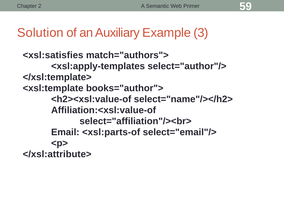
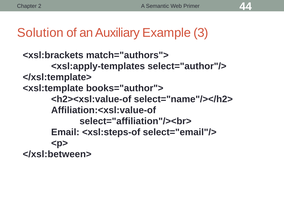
59: 59 -> 44 (246, 6)
<xsl:satisfies: <xsl:satisfies -> <xsl:brackets (53, 55)
<xsl:parts-of: <xsl:parts-of -> <xsl:steps-of (111, 132)
</xsl:attribute>: </xsl:attribute> -> </xsl:between> (57, 154)
